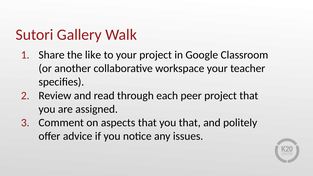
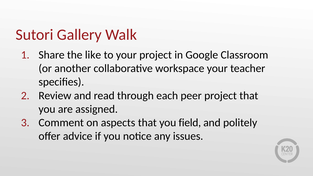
you that: that -> field (190, 123)
